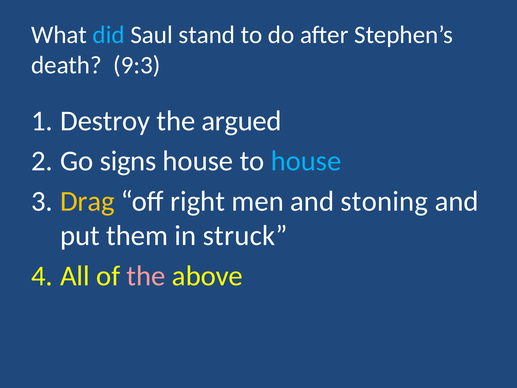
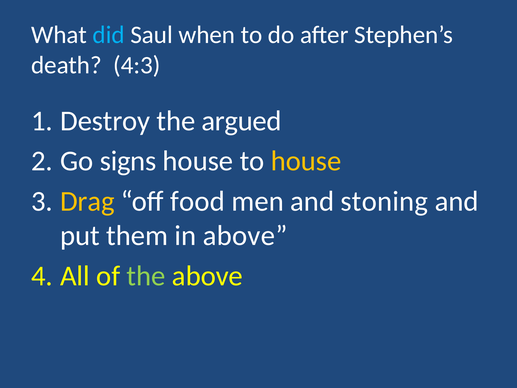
stand: stand -> when (207, 35)
9:3: 9:3 -> 4:3 (137, 65)
house colour: light blue -> yellow (306, 161)
right: right -> food (197, 201)
in struck: struck -> above (245, 236)
the colour: pink -> light green (146, 276)
